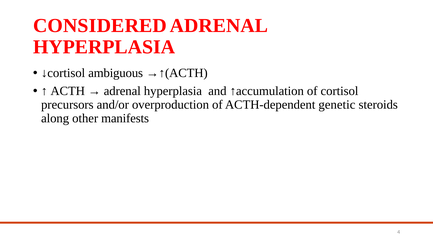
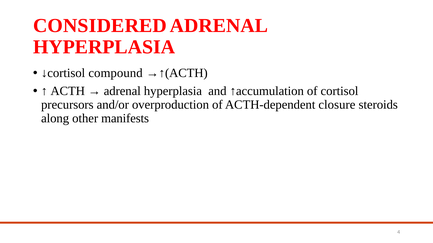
ambiguous: ambiguous -> compound (116, 73)
genetic: genetic -> closure (337, 105)
